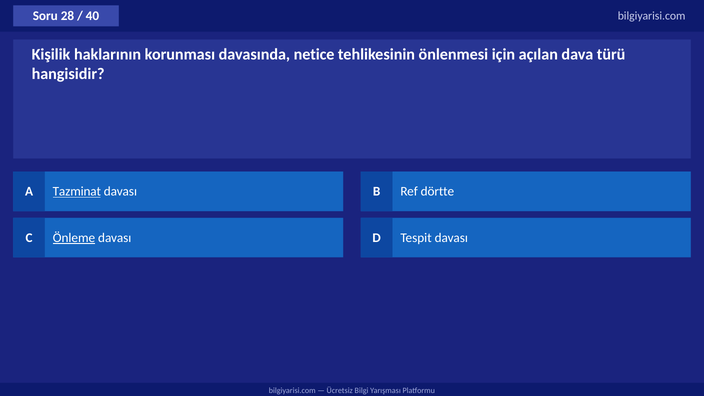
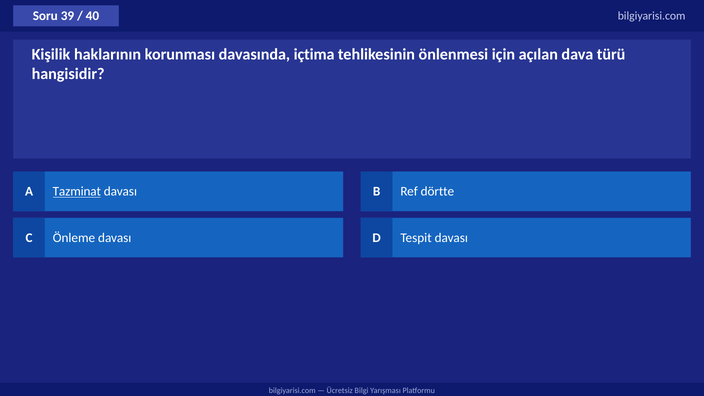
28: 28 -> 39 (67, 16)
netice: netice -> içtima (314, 54)
Önleme underline: present -> none (74, 238)
